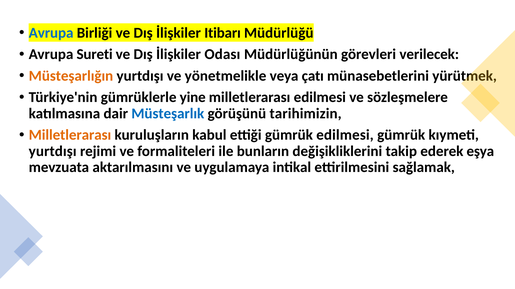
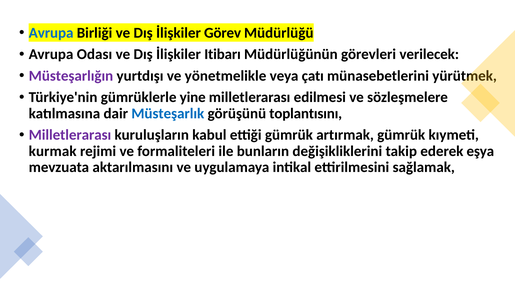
Itibarı: Itibarı -> Görev (223, 33)
Sureti: Sureti -> Odası (94, 54)
Odası: Odası -> Itibarı (223, 54)
Müsteşarlığın colour: orange -> purple (71, 76)
tarihimizin: tarihimizin -> toplantısını (306, 114)
Milletlerarası colour: orange -> purple (70, 135)
gümrük edilmesi: edilmesi -> artırmak (345, 135)
yurtdışı: yurtdışı -> kurmak (53, 152)
